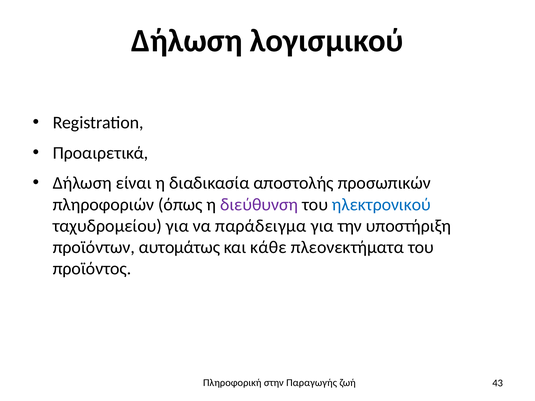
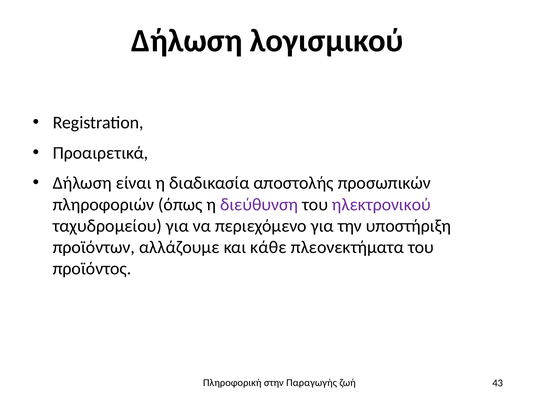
ηλεκτρονικού colour: blue -> purple (381, 205)
παράδειγμα: παράδειγμα -> περιεχόμενο (261, 226)
αυτομάτως: αυτομάτως -> αλλάζουμε (179, 247)
